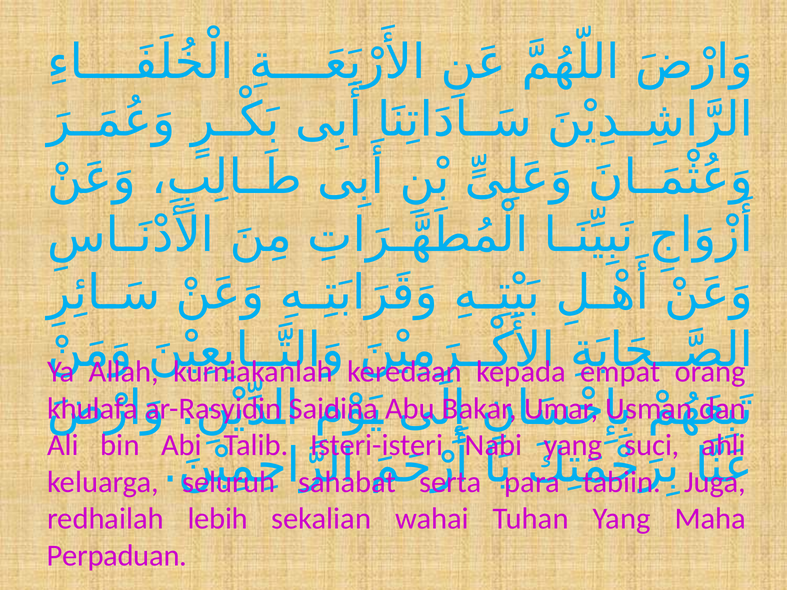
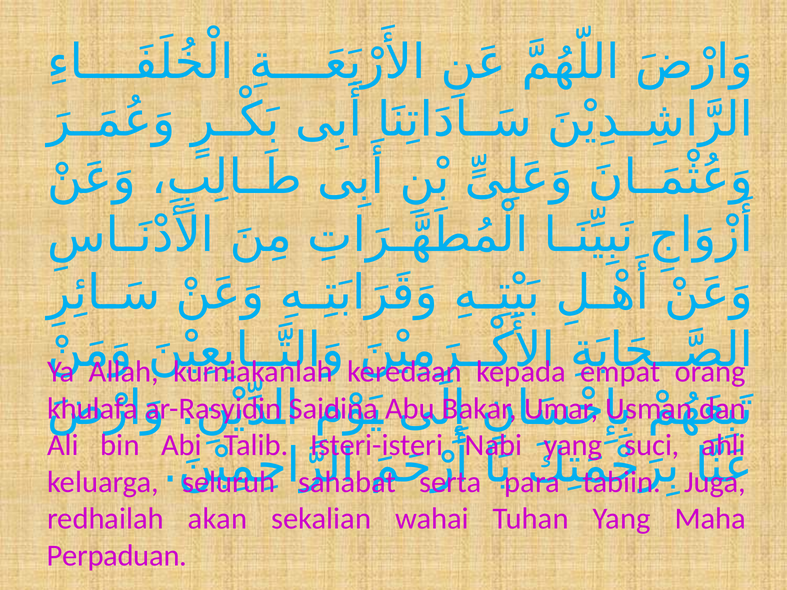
lebih: lebih -> akan (218, 519)
